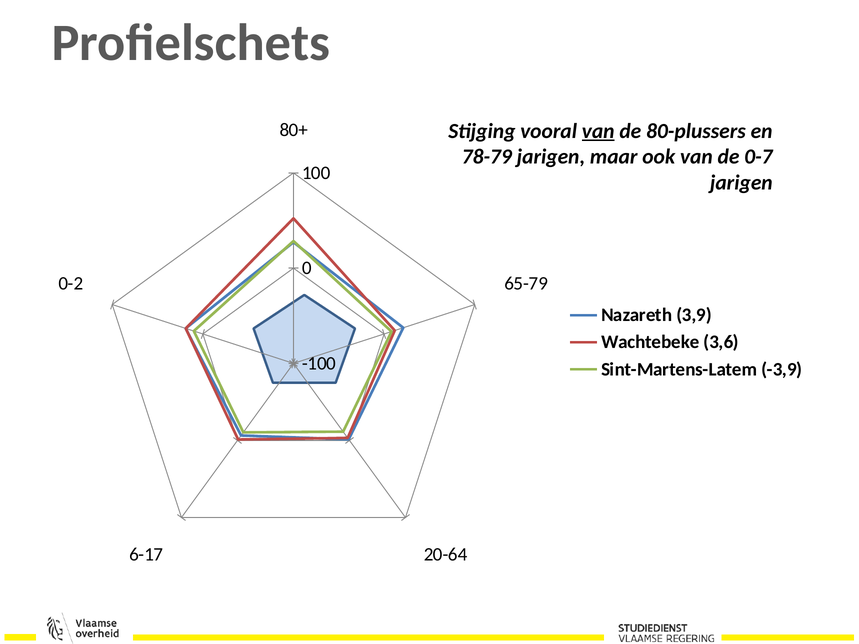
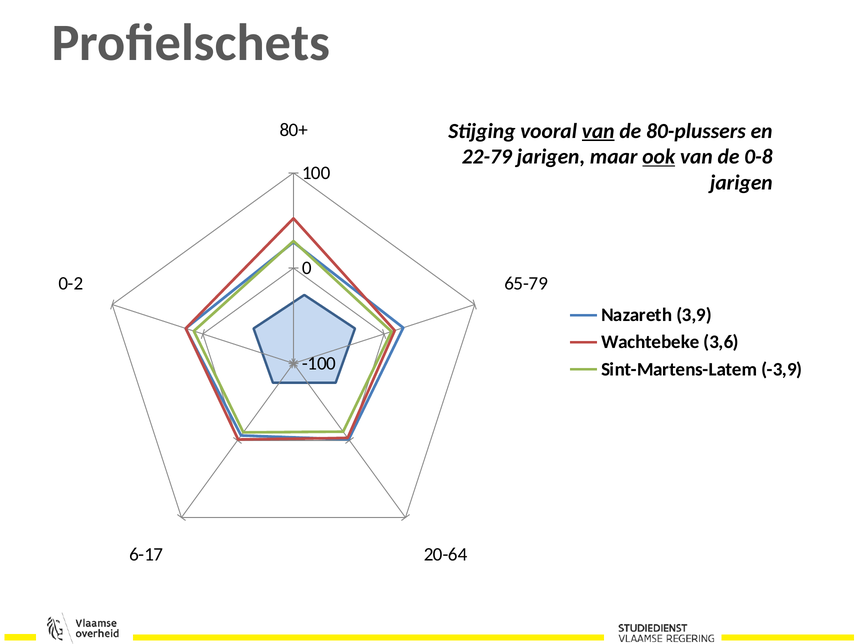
78-79: 78-79 -> 22-79 (487, 157)
ook underline: none -> present (659, 157)
0-7: 0-7 -> 0-8 (758, 157)
